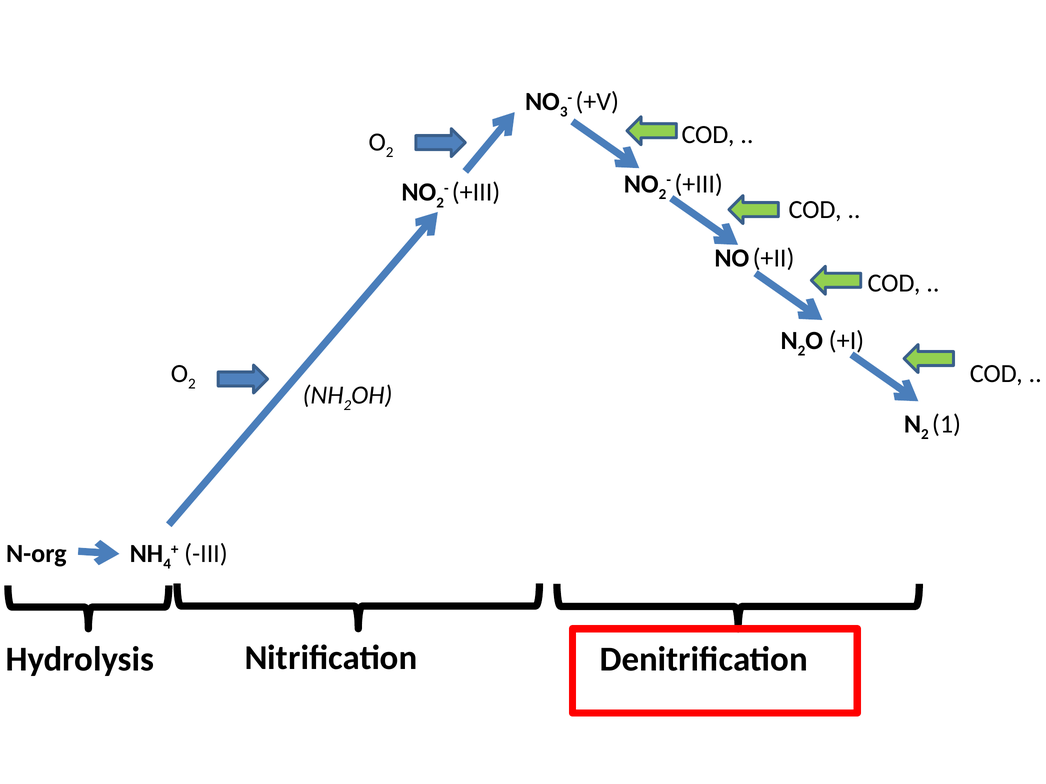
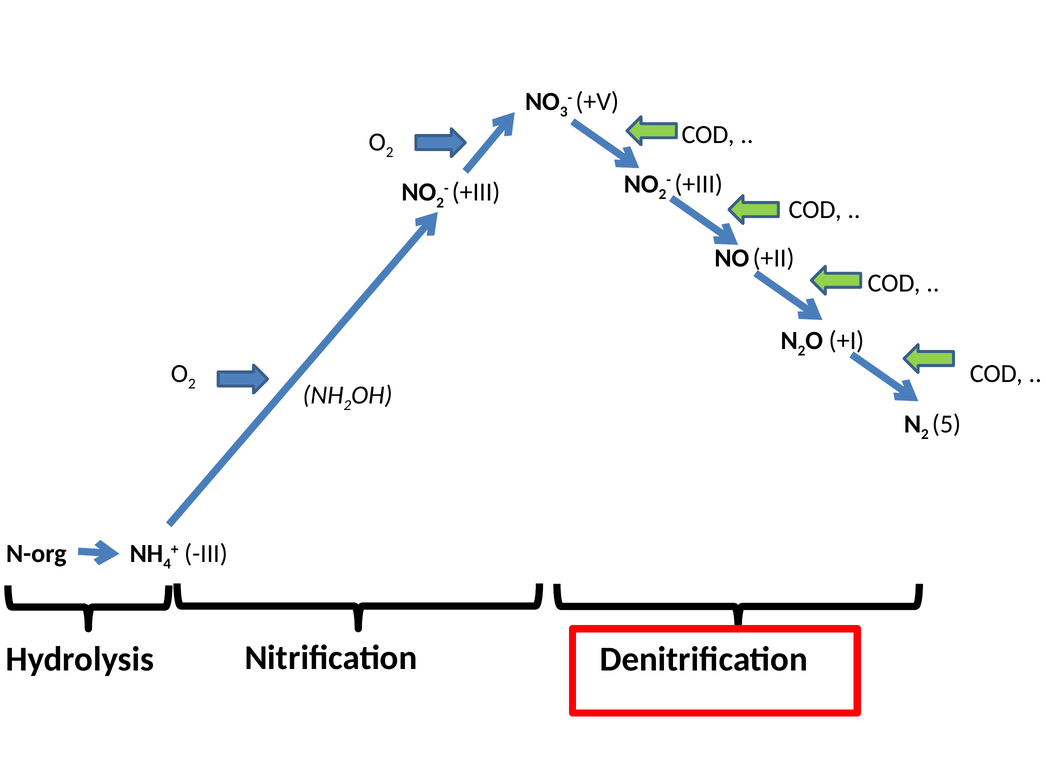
1: 1 -> 5 (946, 424)
